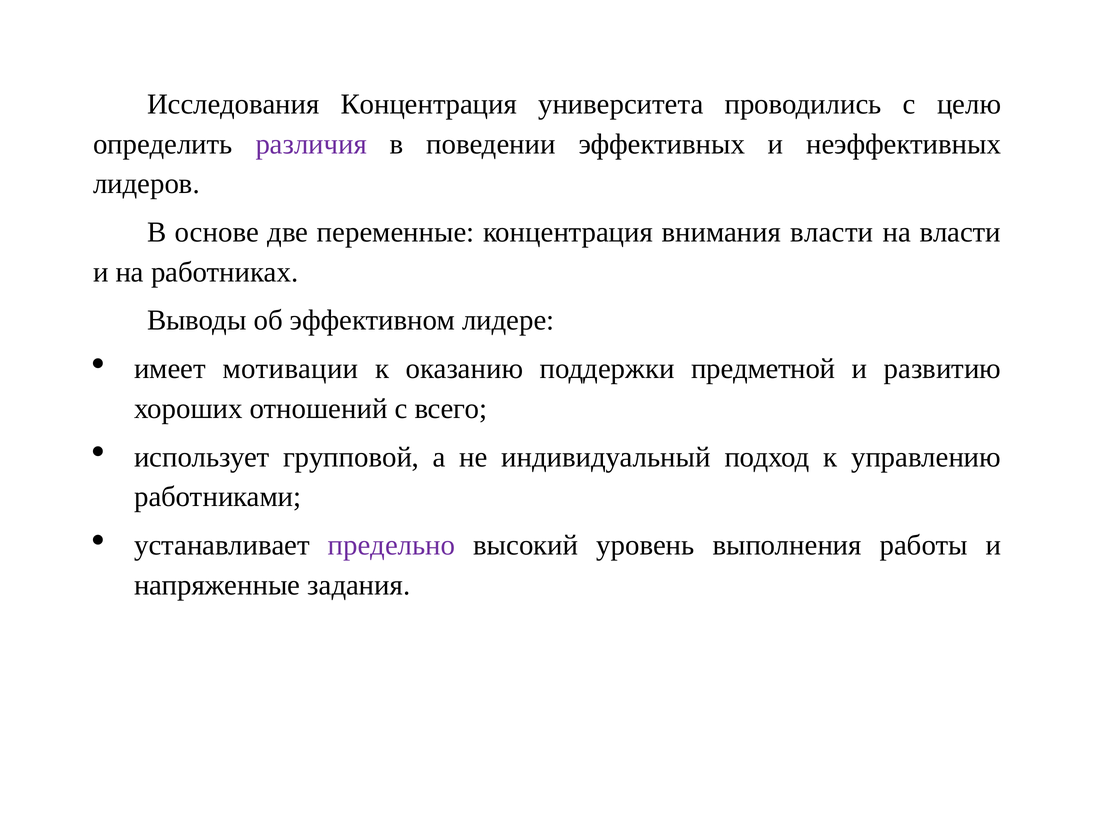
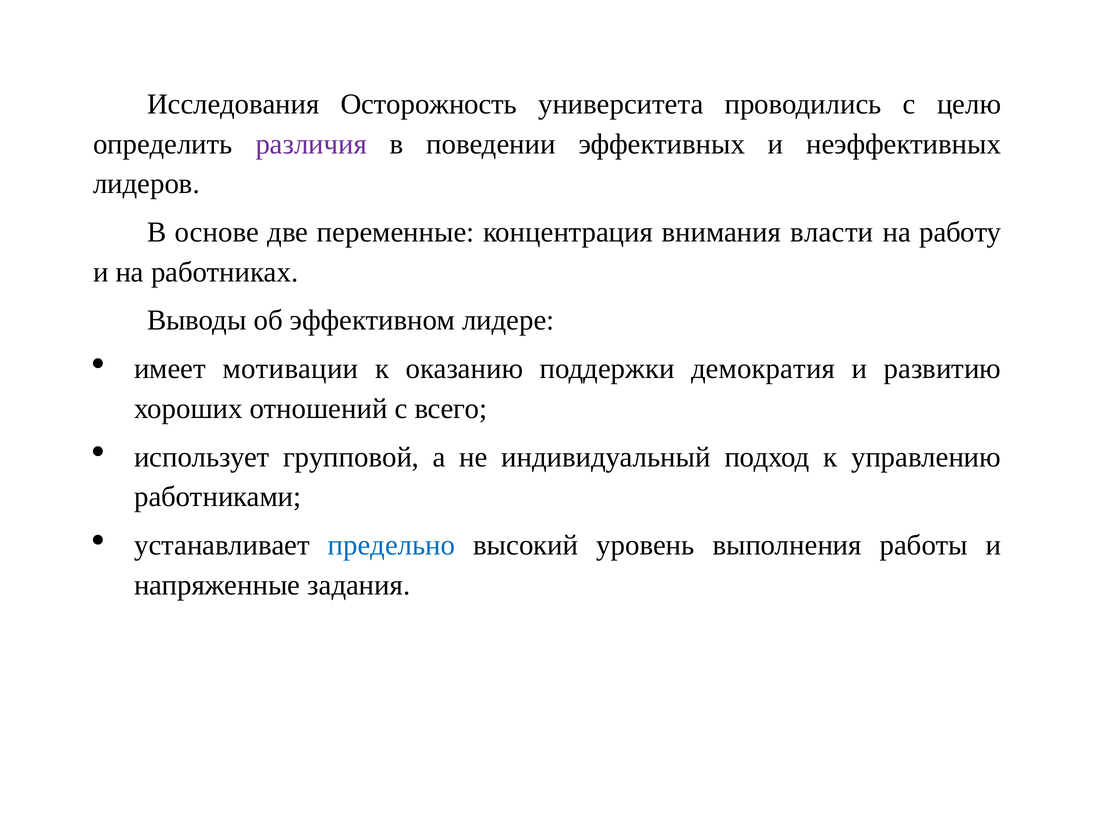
Исследования Концентрация: Концентрация -> Осторожность (429, 104)
на власти: власти -> работу (960, 232)
предметной: предметной -> демократия (763, 369)
предельно colour: purple -> blue (392, 545)
